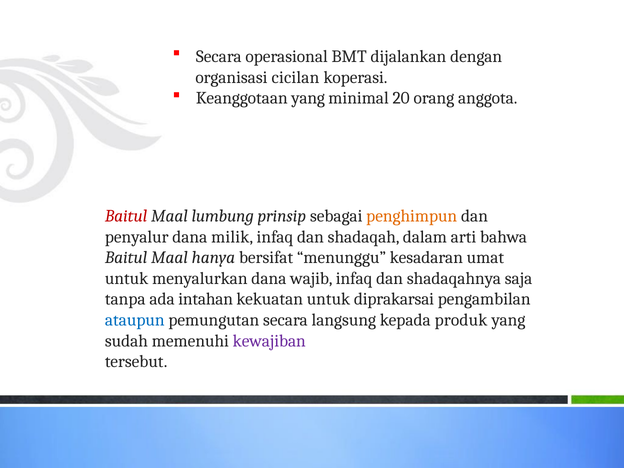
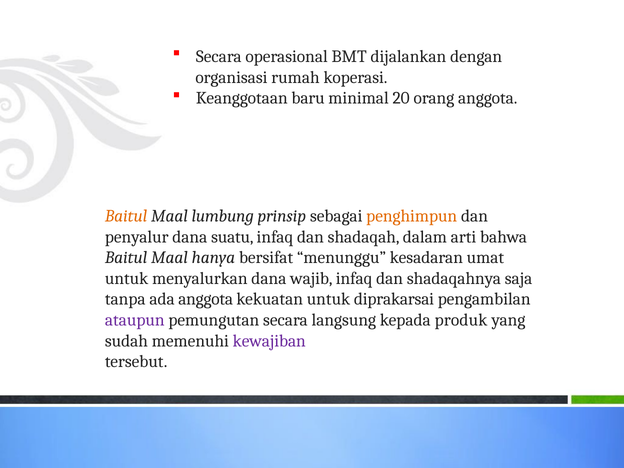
cicilan: cicilan -> rumah (296, 77)
Keanggotaan yang: yang -> baru (308, 98)
Baitul colour: red -> orange (126, 216)
milik: milik -> suatu (232, 237)
ada intahan: intahan -> anggota (206, 299)
ataupun colour: blue -> purple (135, 320)
